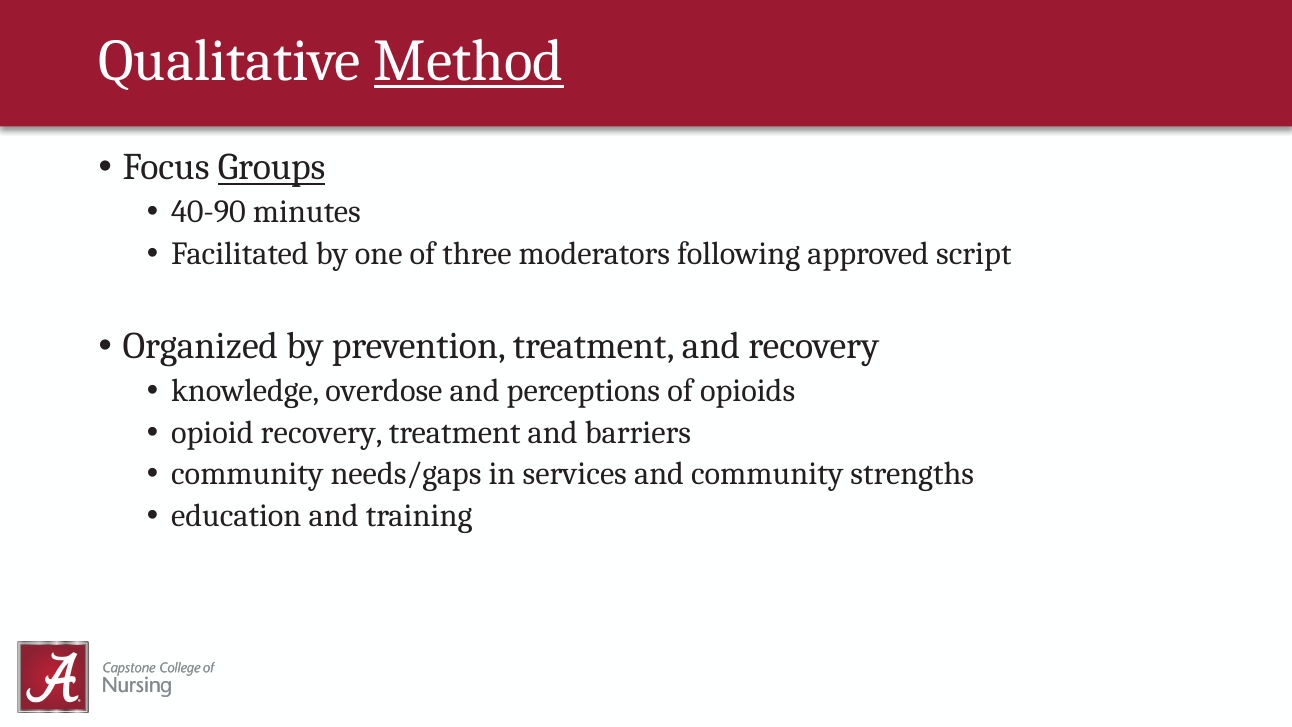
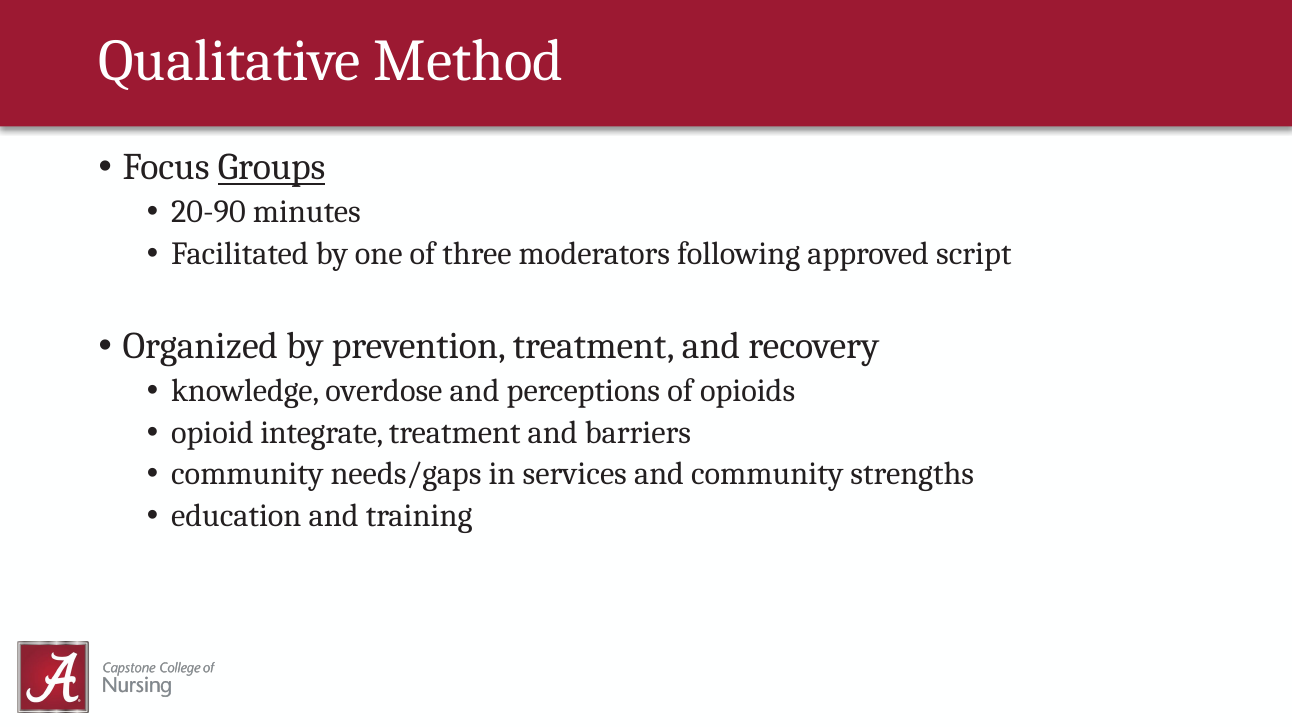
Method underline: present -> none (469, 61)
40-90: 40-90 -> 20-90 (208, 212)
opioid recovery: recovery -> integrate (322, 433)
